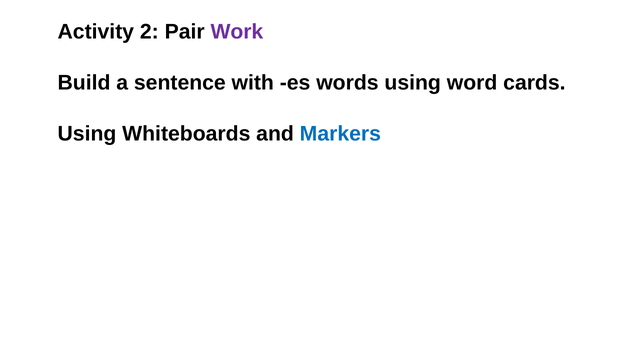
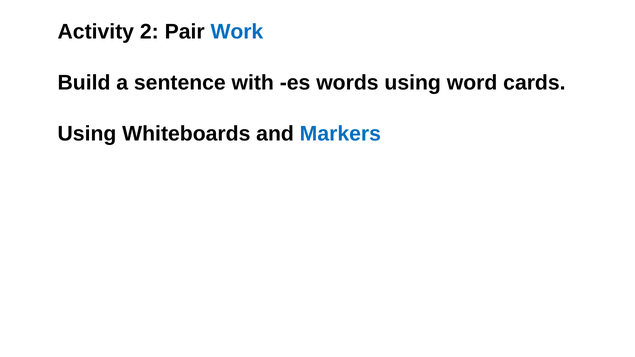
Work colour: purple -> blue (237, 32)
